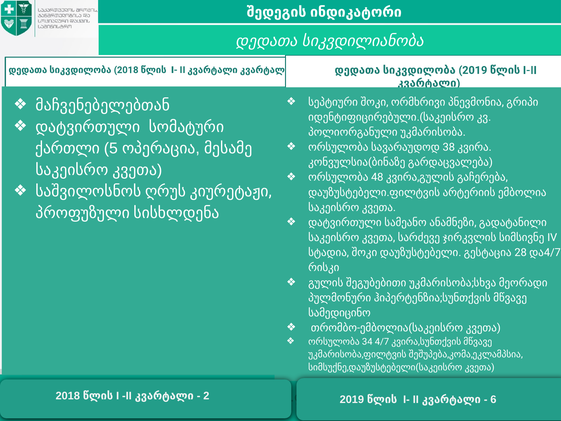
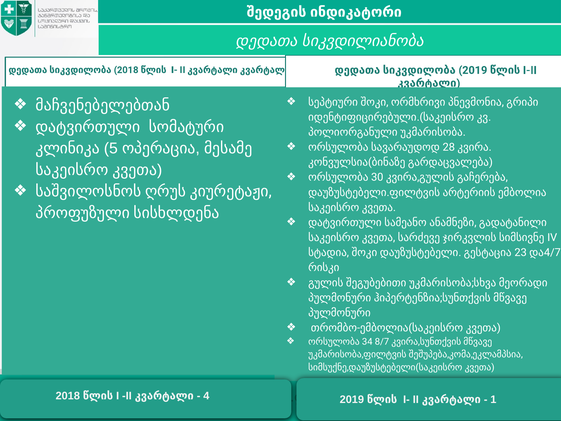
ქართლი: ქართლი -> კლინიკა (68, 148)
38: 38 -> 28 (449, 147)
48: 48 -> 30 (377, 177)
28: 28 -> 23 (521, 252)
სამედიცინო: სამედიცინო -> პულმონური (339, 313)
34 4/7: 4/7 -> 8/7 (382, 341)
2: 2 -> 4 (206, 396)
6: 6 -> 1 (493, 399)
